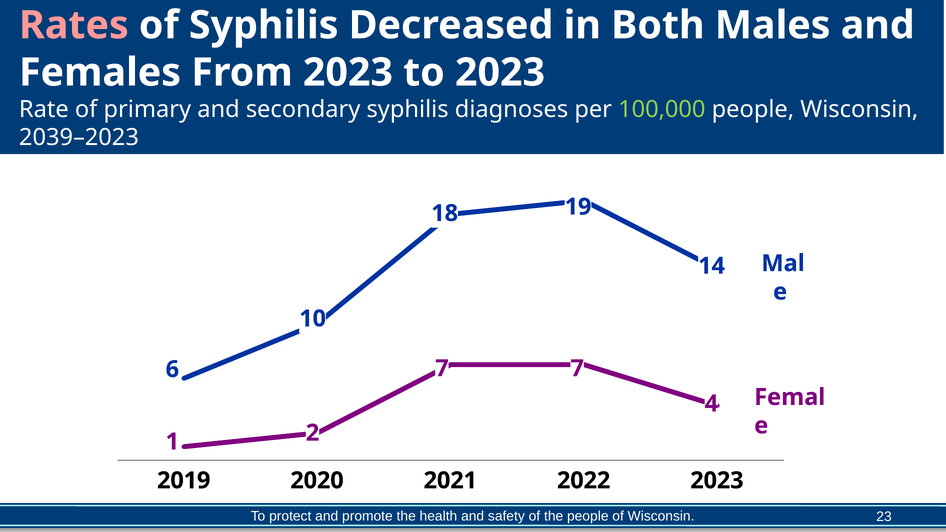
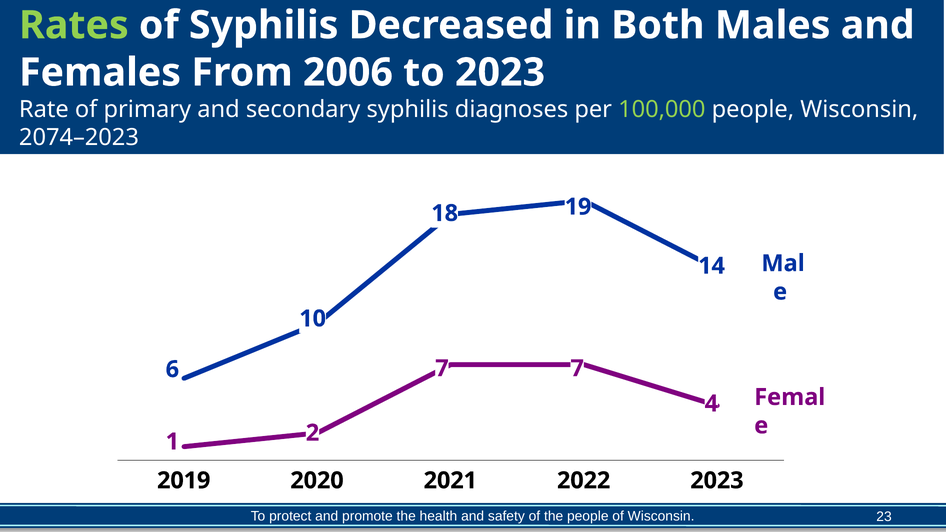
Rates colour: pink -> light green (74, 25)
From 2023: 2023 -> 2006 (348, 73)
2039–2023: 2039–2023 -> 2074–2023 (79, 138)
